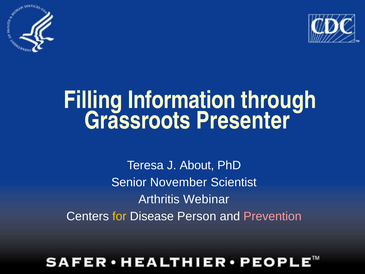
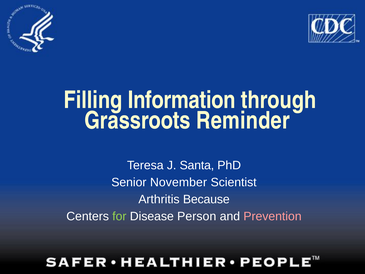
Presenter: Presenter -> Reminder (243, 120)
About: About -> Santa (197, 165)
Webinar: Webinar -> Because (206, 199)
for colour: yellow -> light green (119, 216)
